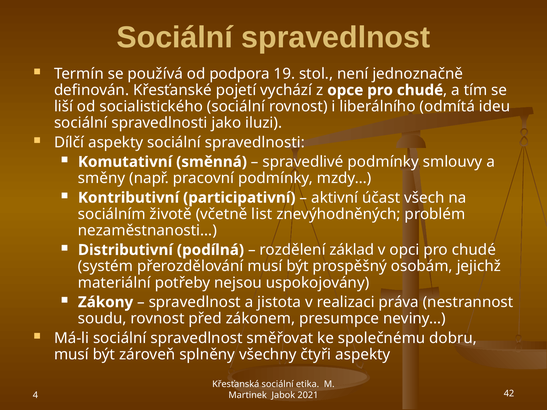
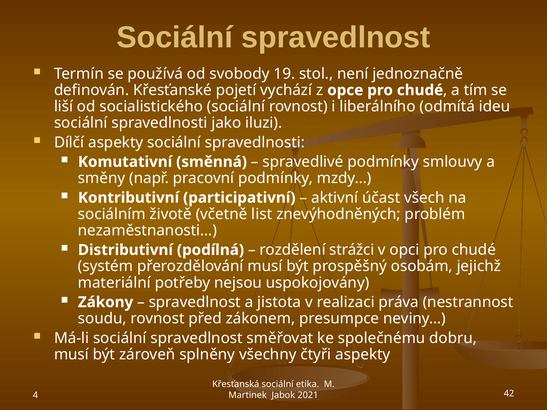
podpora: podpora -> svobody (240, 74)
základ: základ -> strážci (352, 250)
